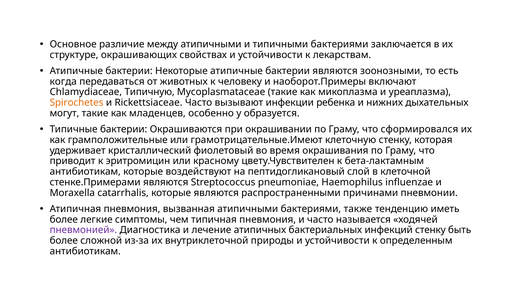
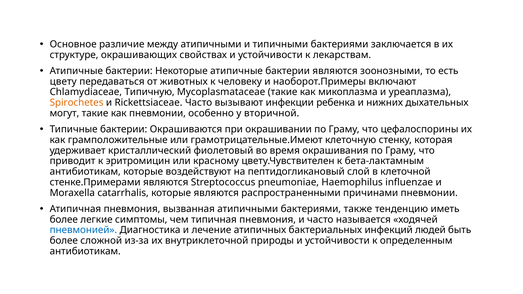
когда: когда -> цвету (63, 82)
как младенцев: младенцев -> пневмонии (157, 113)
образуется: образуется -> вторичной (272, 113)
сформировался: сформировался -> цефалоспорины (420, 129)
пневмонией colour: purple -> blue (83, 230)
инфекций стенку: стенку -> людей (430, 230)
